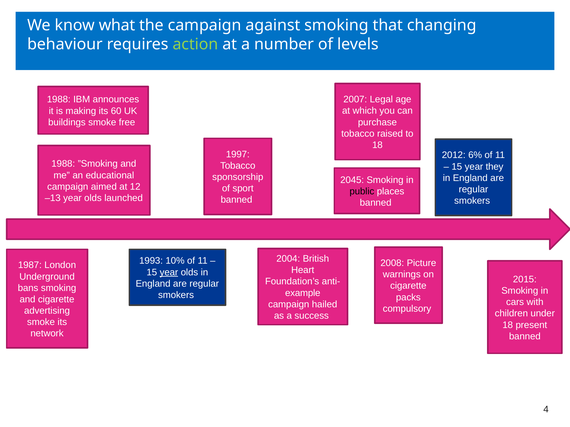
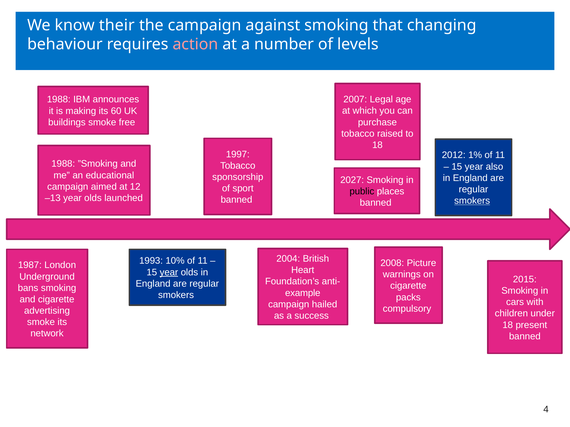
what: what -> their (117, 25)
action colour: light green -> pink (195, 44)
6%: 6% -> 1% (475, 155)
they: they -> also (494, 167)
2045: 2045 -> 2027 (352, 180)
smokers underline: none -> present (472, 201)
